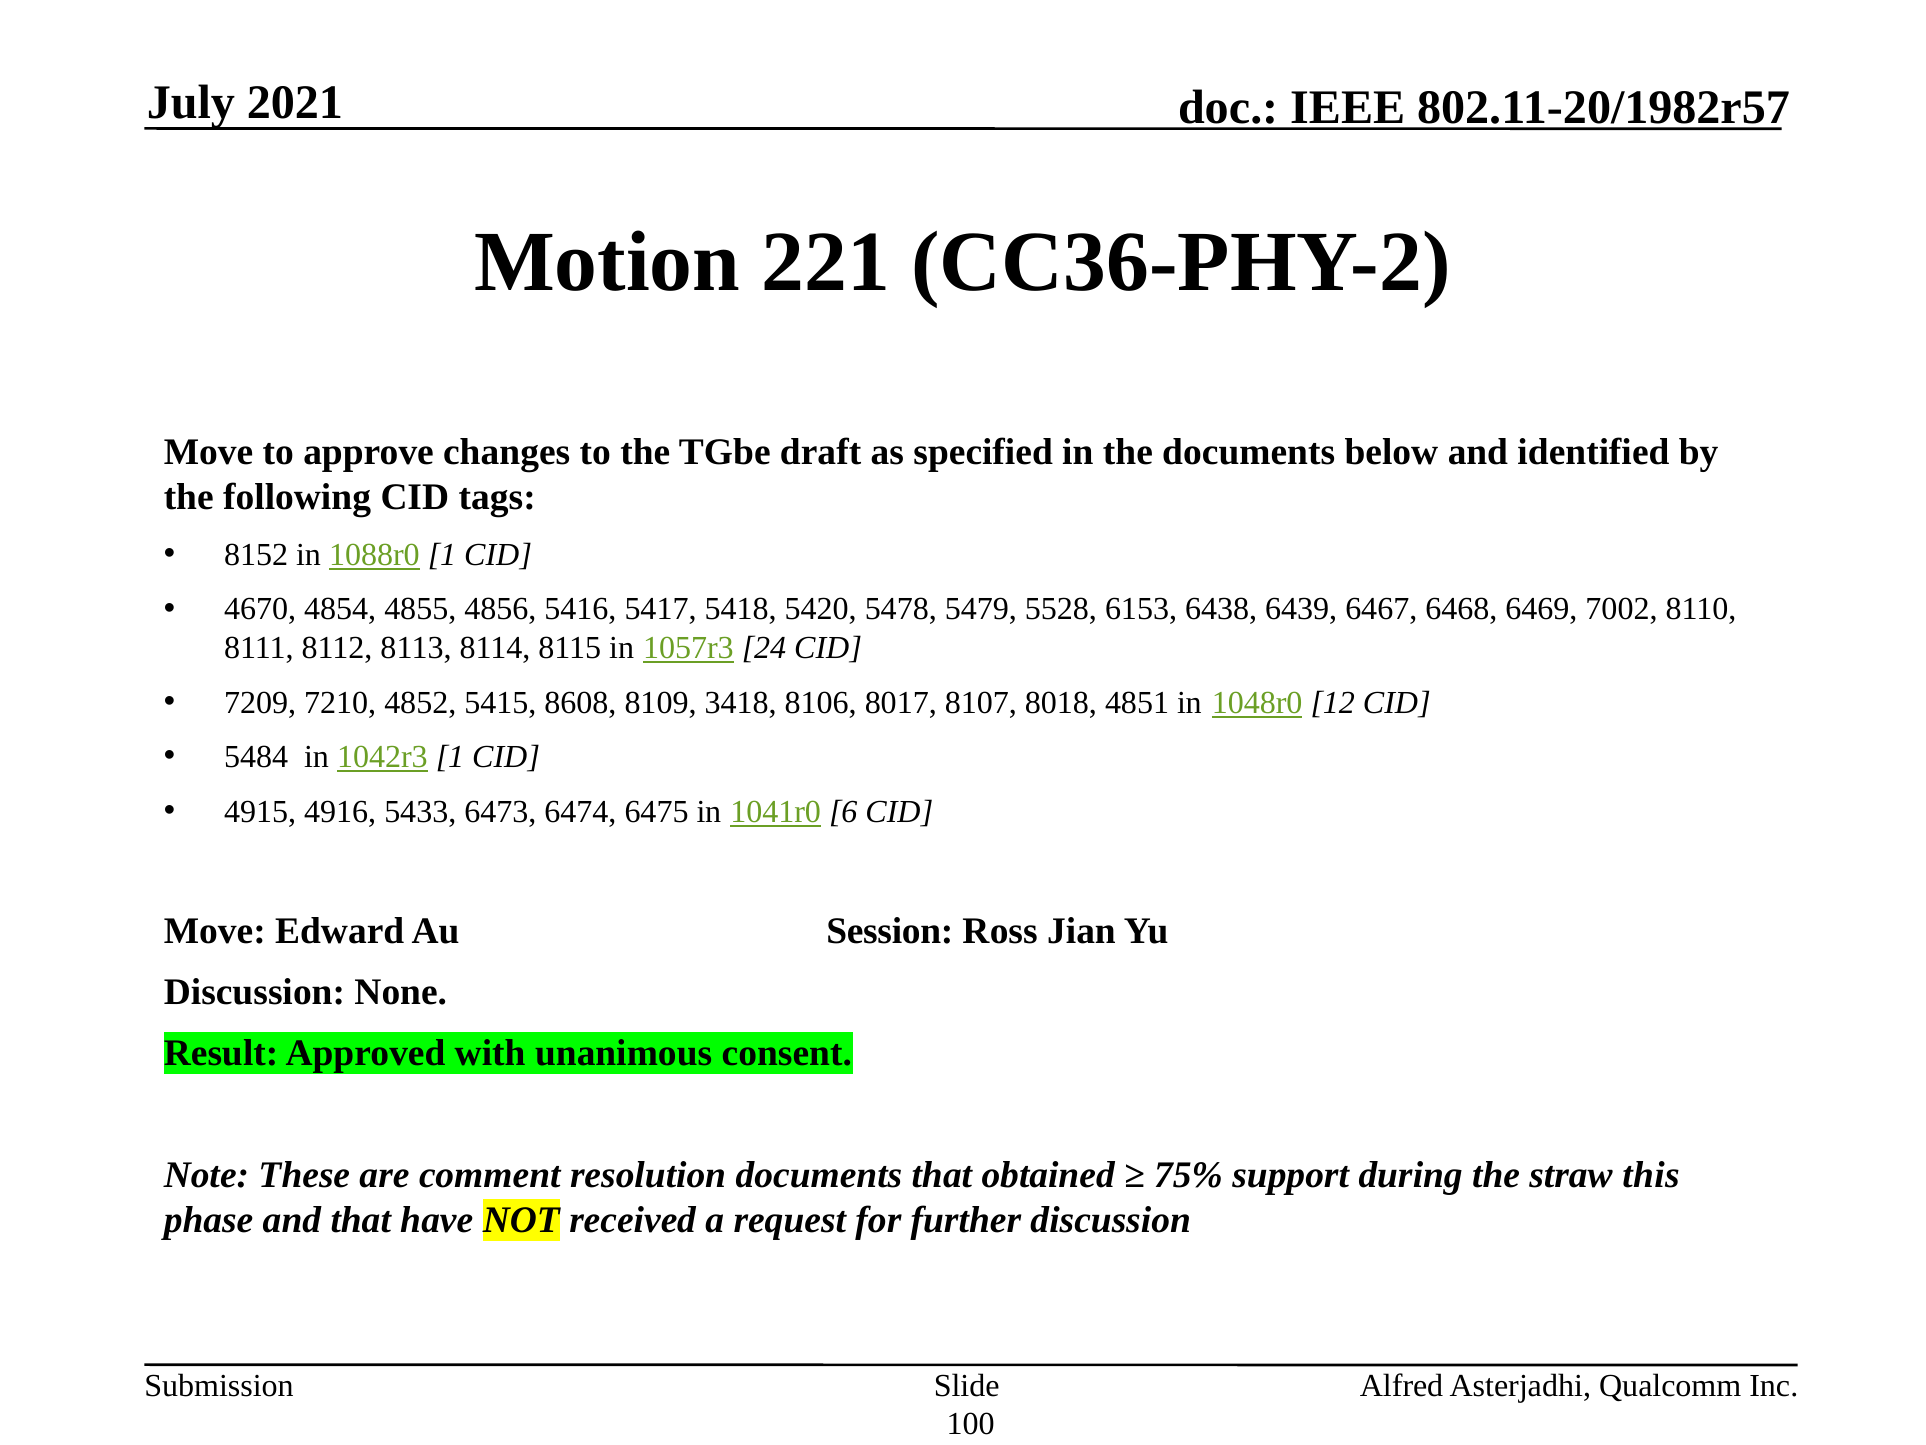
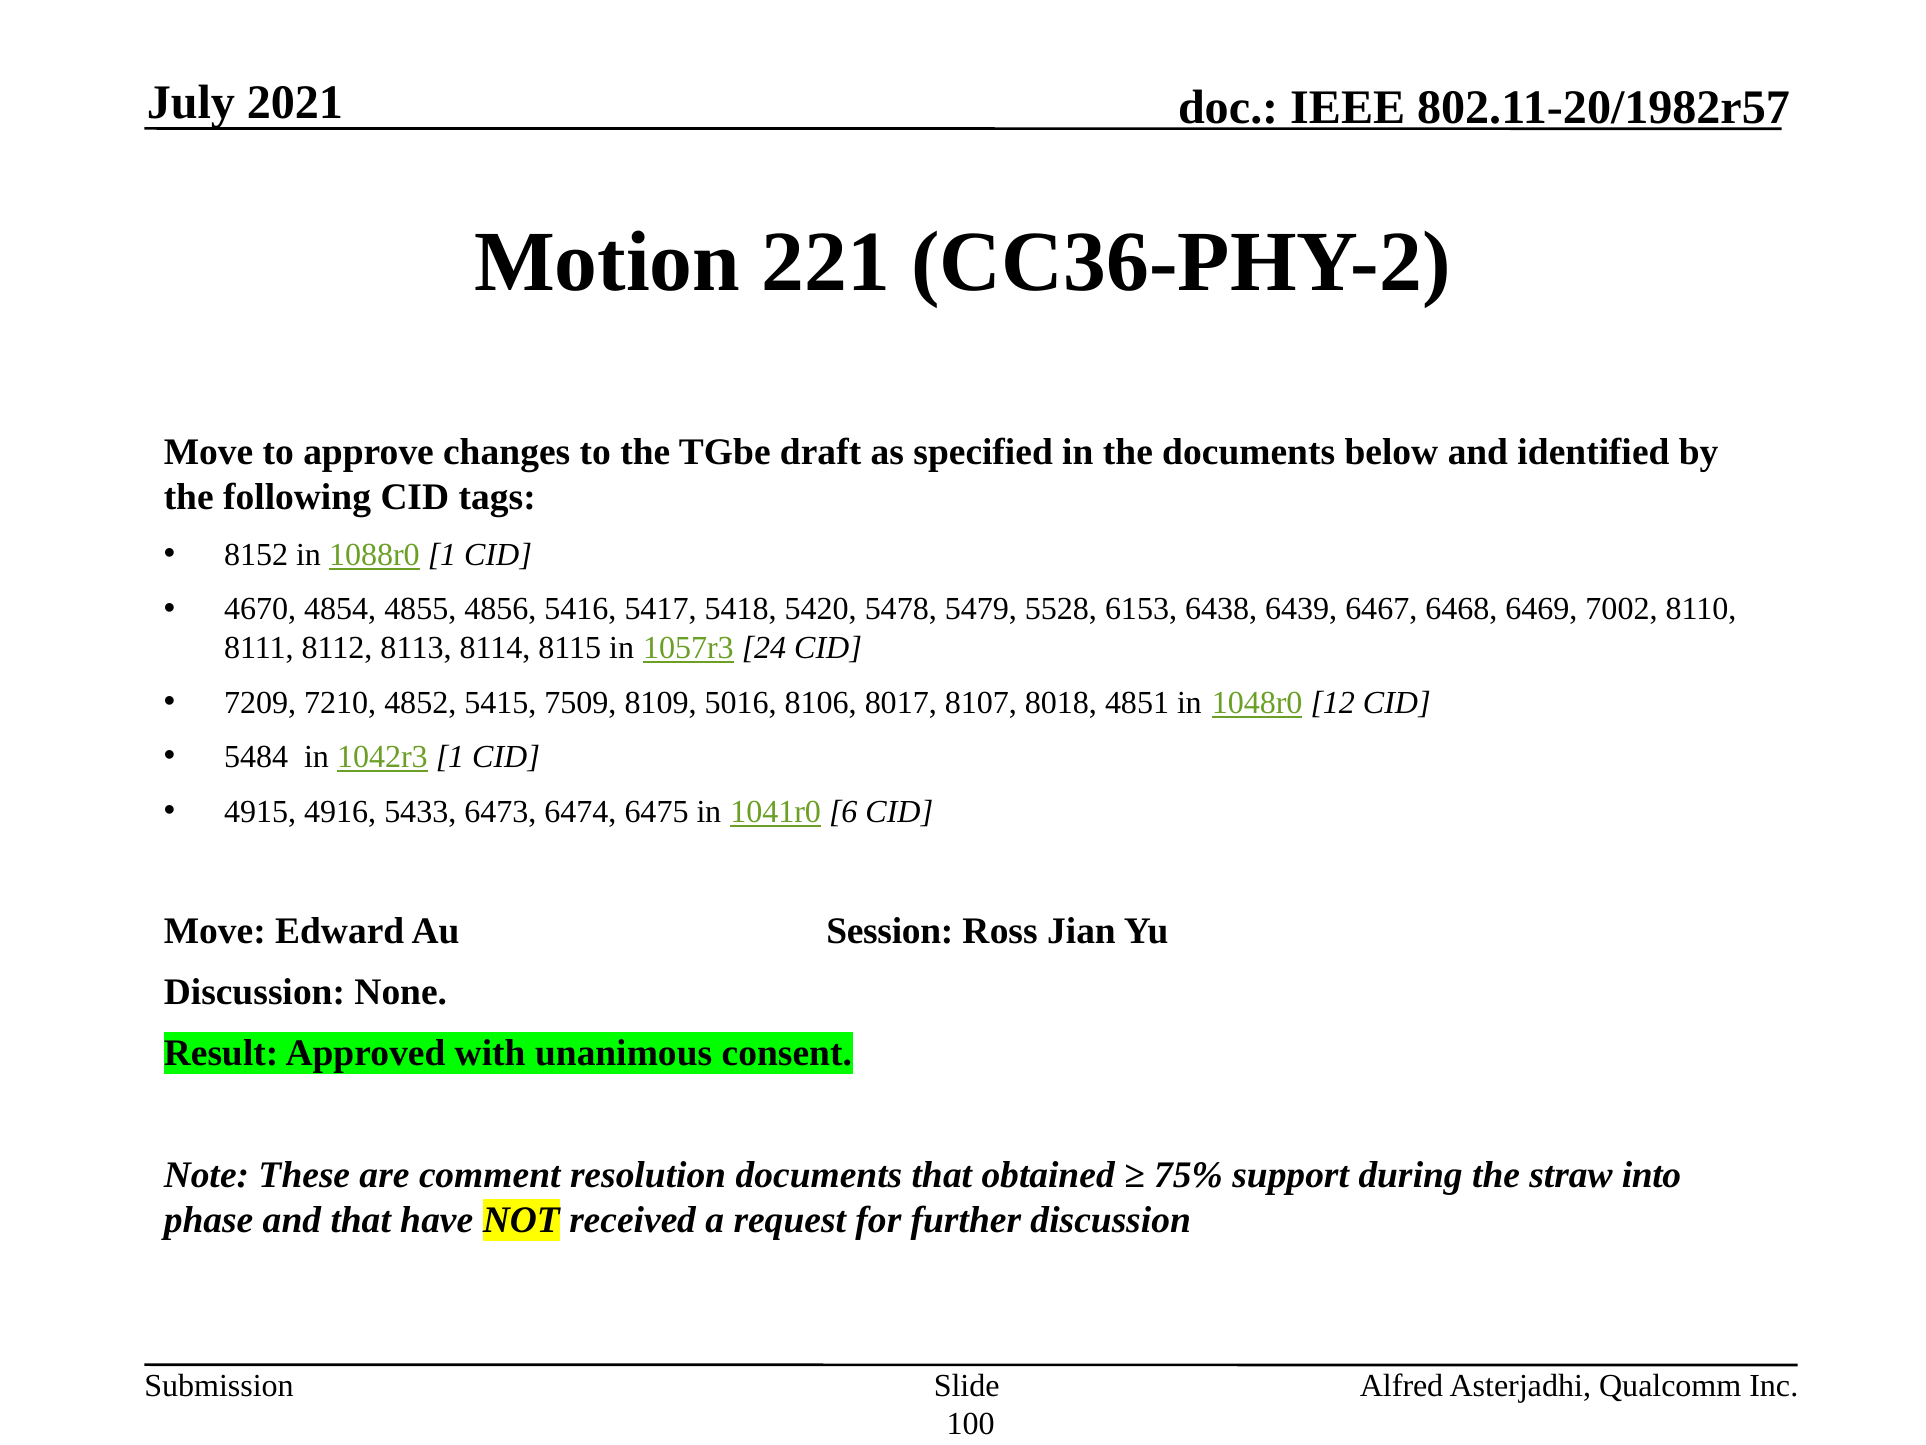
8608: 8608 -> 7509 (580, 702)
3418: 3418 -> 5016 (741, 702)
this: this -> into (1651, 1175)
